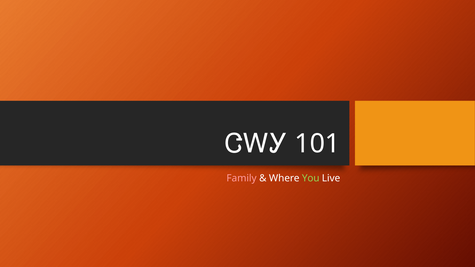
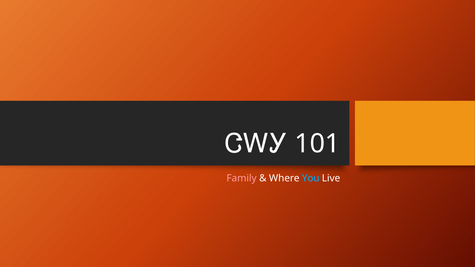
You colour: light green -> light blue (311, 178)
